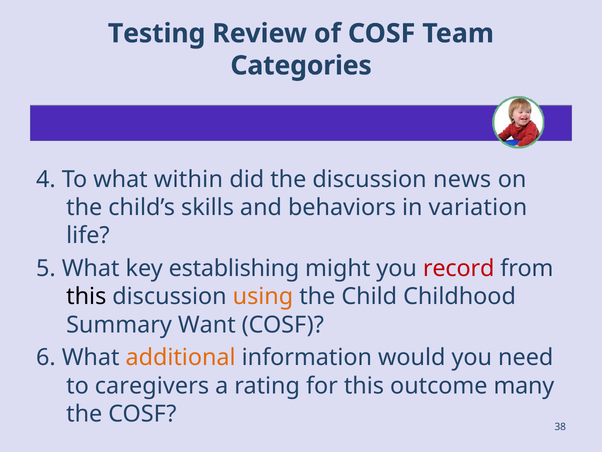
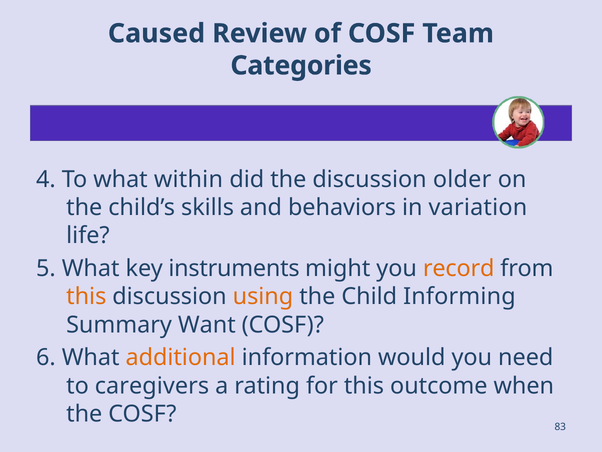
Testing: Testing -> Caused (157, 33)
news: news -> older (462, 179)
establishing: establishing -> instruments (234, 268)
record colour: red -> orange (459, 268)
this colour: black -> orange (86, 296)
Childhood: Childhood -> Informing (459, 296)
many: many -> when (524, 385)
38: 38 -> 83 (560, 427)
